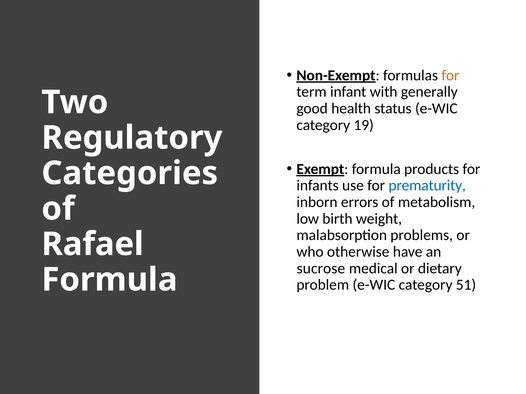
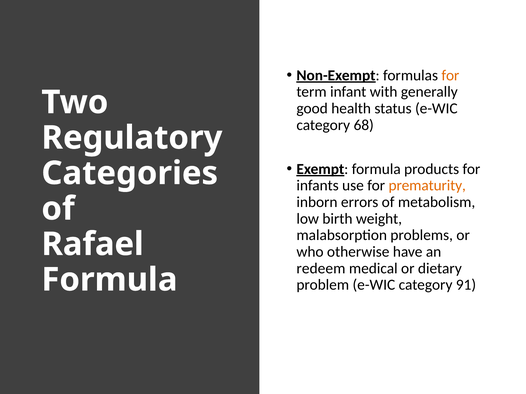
19: 19 -> 68 (364, 125)
prematurity colour: blue -> orange (427, 186)
sucrose: sucrose -> redeem (321, 269)
51: 51 -> 91 (466, 285)
